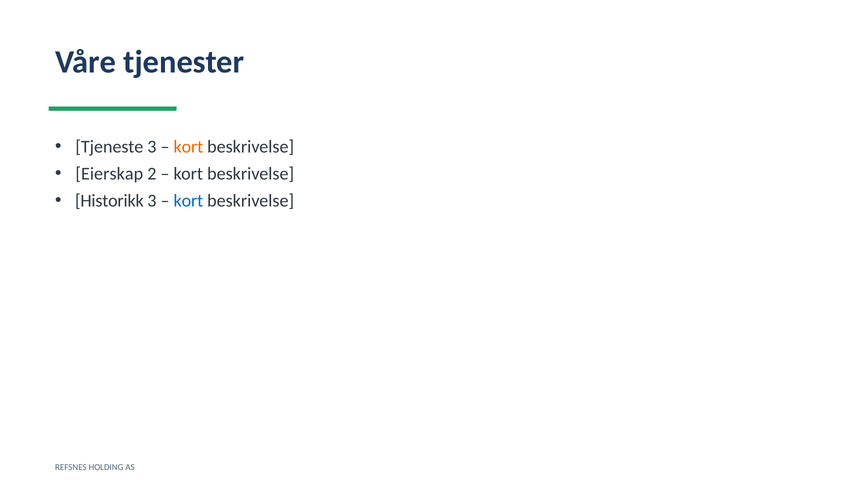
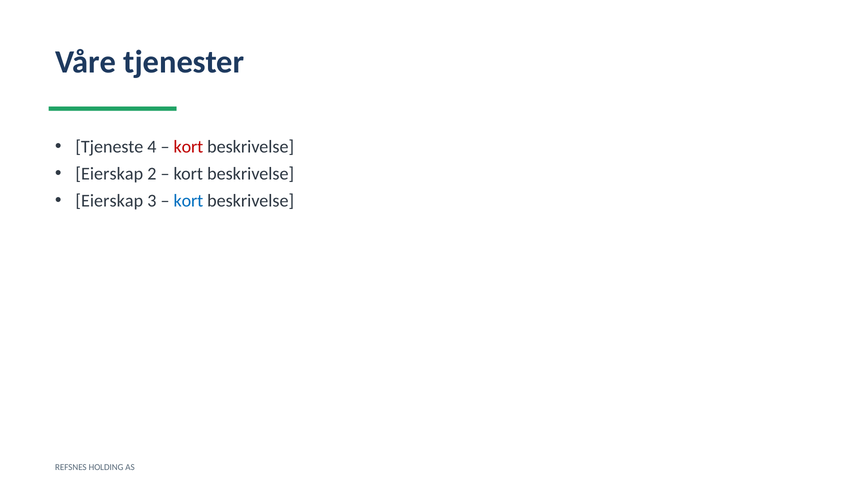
Tjeneste 3: 3 -> 4 (152, 147)
kort colour: orange -> red (188, 147)
Historikk: Historikk -> Eierskap (109, 201)
